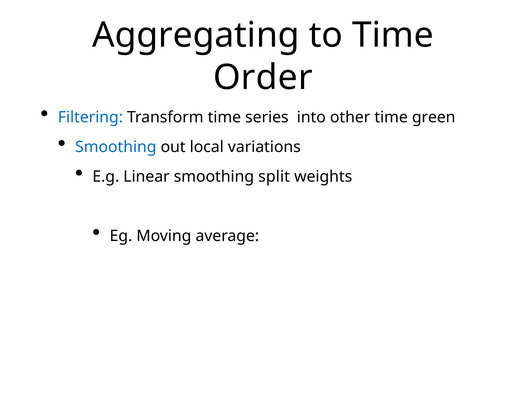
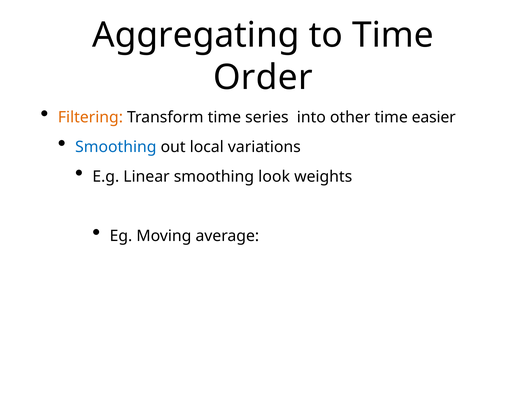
Filtering colour: blue -> orange (90, 117)
green: green -> easier (434, 117)
split: split -> look (274, 177)
